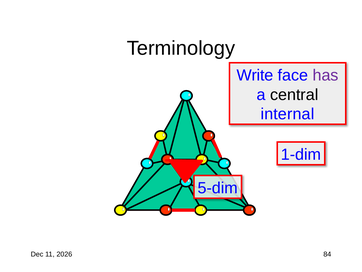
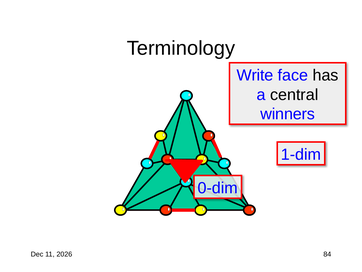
has colour: purple -> black (326, 75)
internal: internal -> winners (288, 114)
5-dim: 5-dim -> 0-dim (218, 188)
